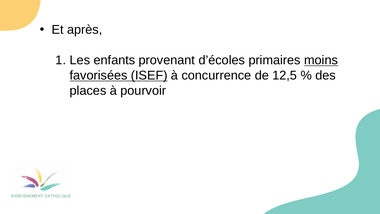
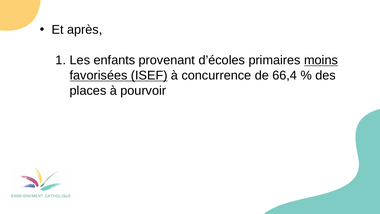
12,5: 12,5 -> 66,4 (285, 75)
